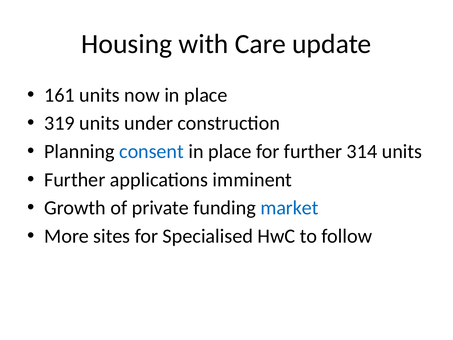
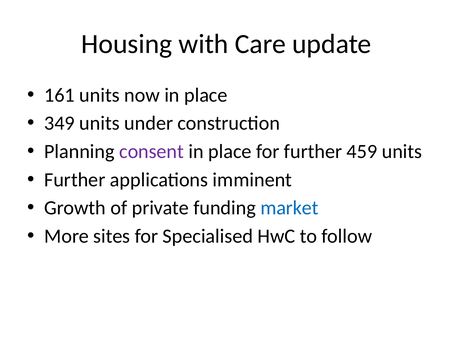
319: 319 -> 349 (59, 123)
consent colour: blue -> purple (152, 151)
314: 314 -> 459 (362, 151)
